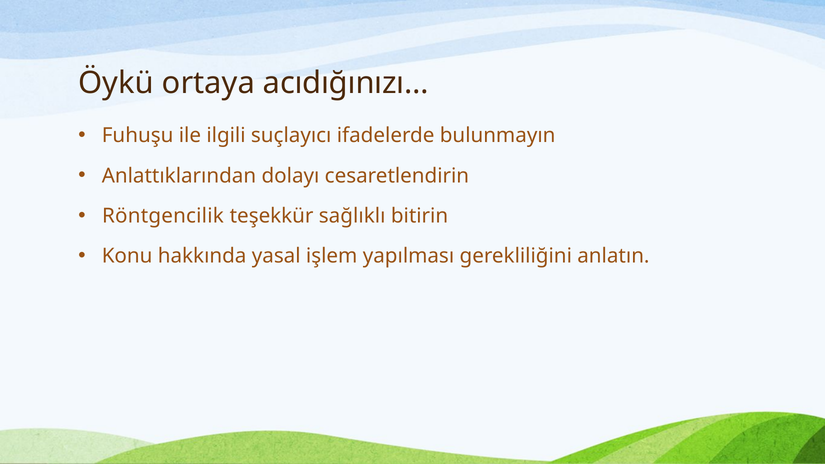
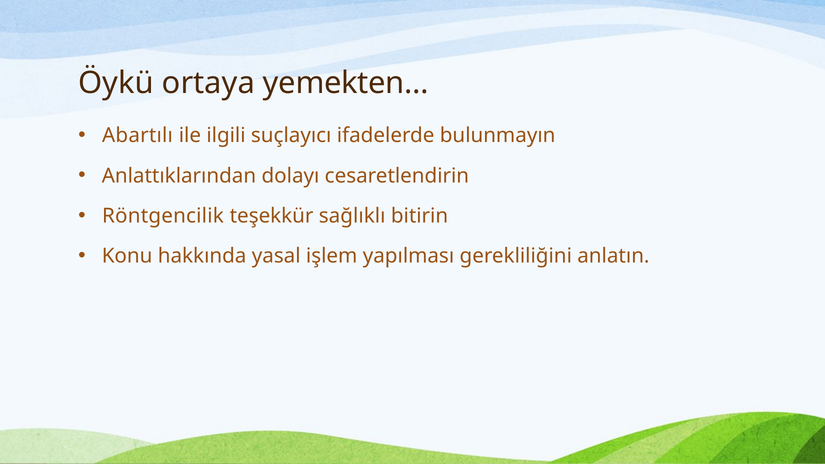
acıdığınızı…: acıdığınızı… -> yemekten… (346, 83)
Fuhuşu: Fuhuşu -> Abartılı (138, 136)
